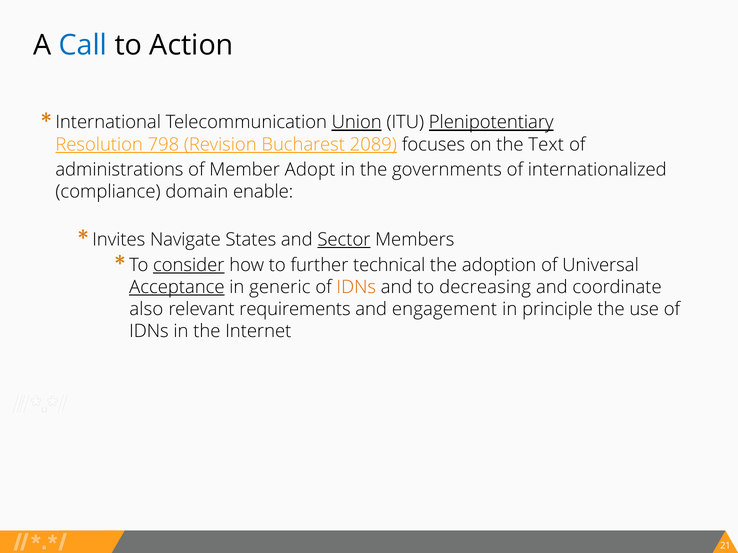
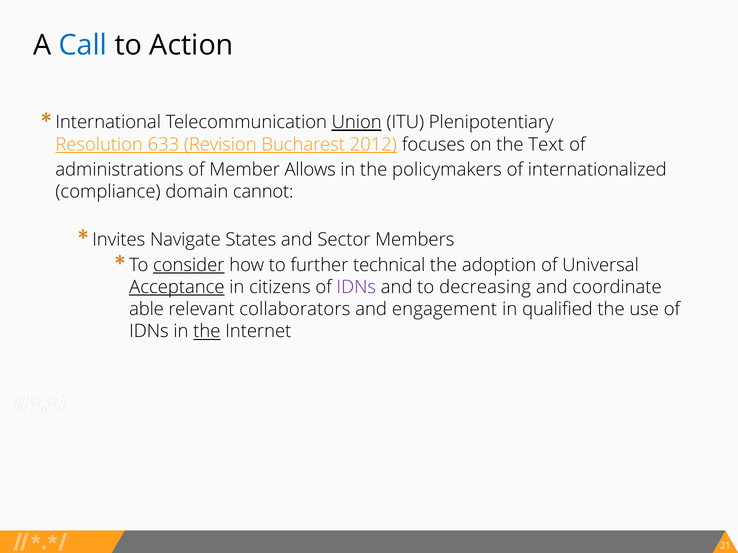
Plenipotentiary underline: present -> none (491, 122)
798: 798 -> 633 (163, 145)
2089: 2089 -> 2012 (373, 145)
Adopt: Adopt -> Allows (310, 170)
governments: governments -> policymakers (447, 170)
enable: enable -> cannot (263, 192)
Sector underline: present -> none (344, 240)
generic: generic -> citizens (280, 287)
IDNs colour: orange -> purple (356, 287)
also: also -> able (147, 310)
requirements: requirements -> collaborators (295, 310)
principle: principle -> qualified (557, 310)
the underline: none -> present (207, 332)
